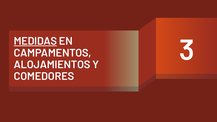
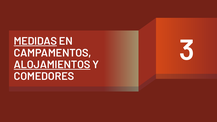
ALOJAMIENTOS underline: none -> present (52, 65)
